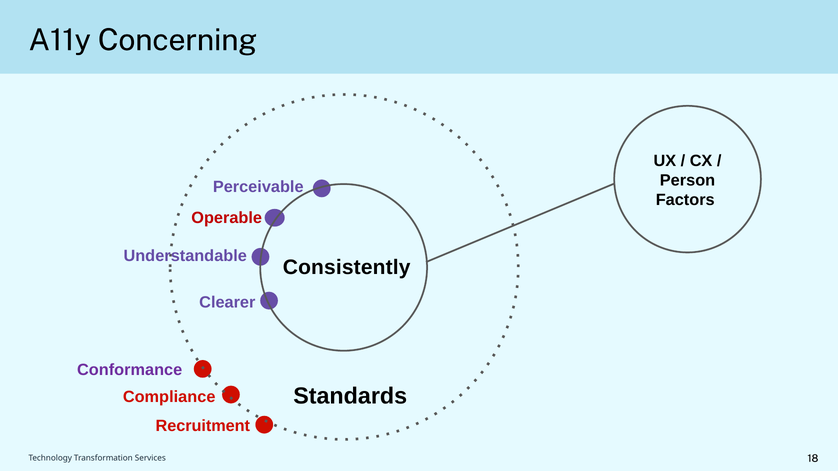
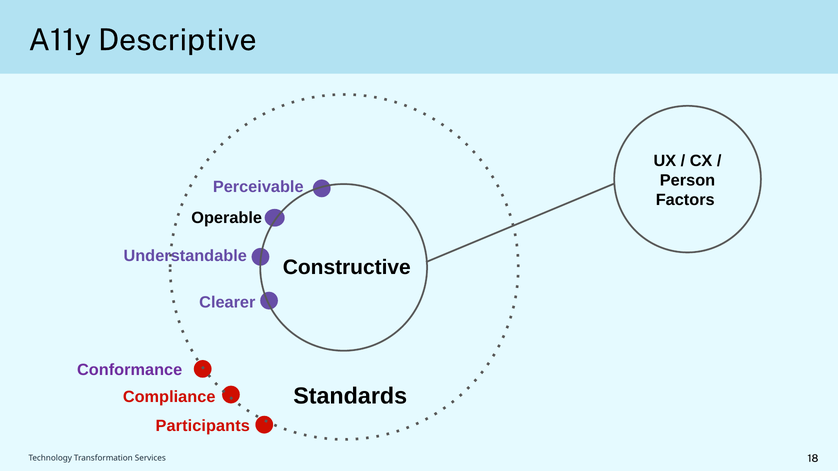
Concerning: Concerning -> Descriptive (177, 40)
Operable colour: red -> black (227, 218)
Consistently: Consistently -> Constructive (347, 268)
Recruitment: Recruitment -> Participants (203, 426)
